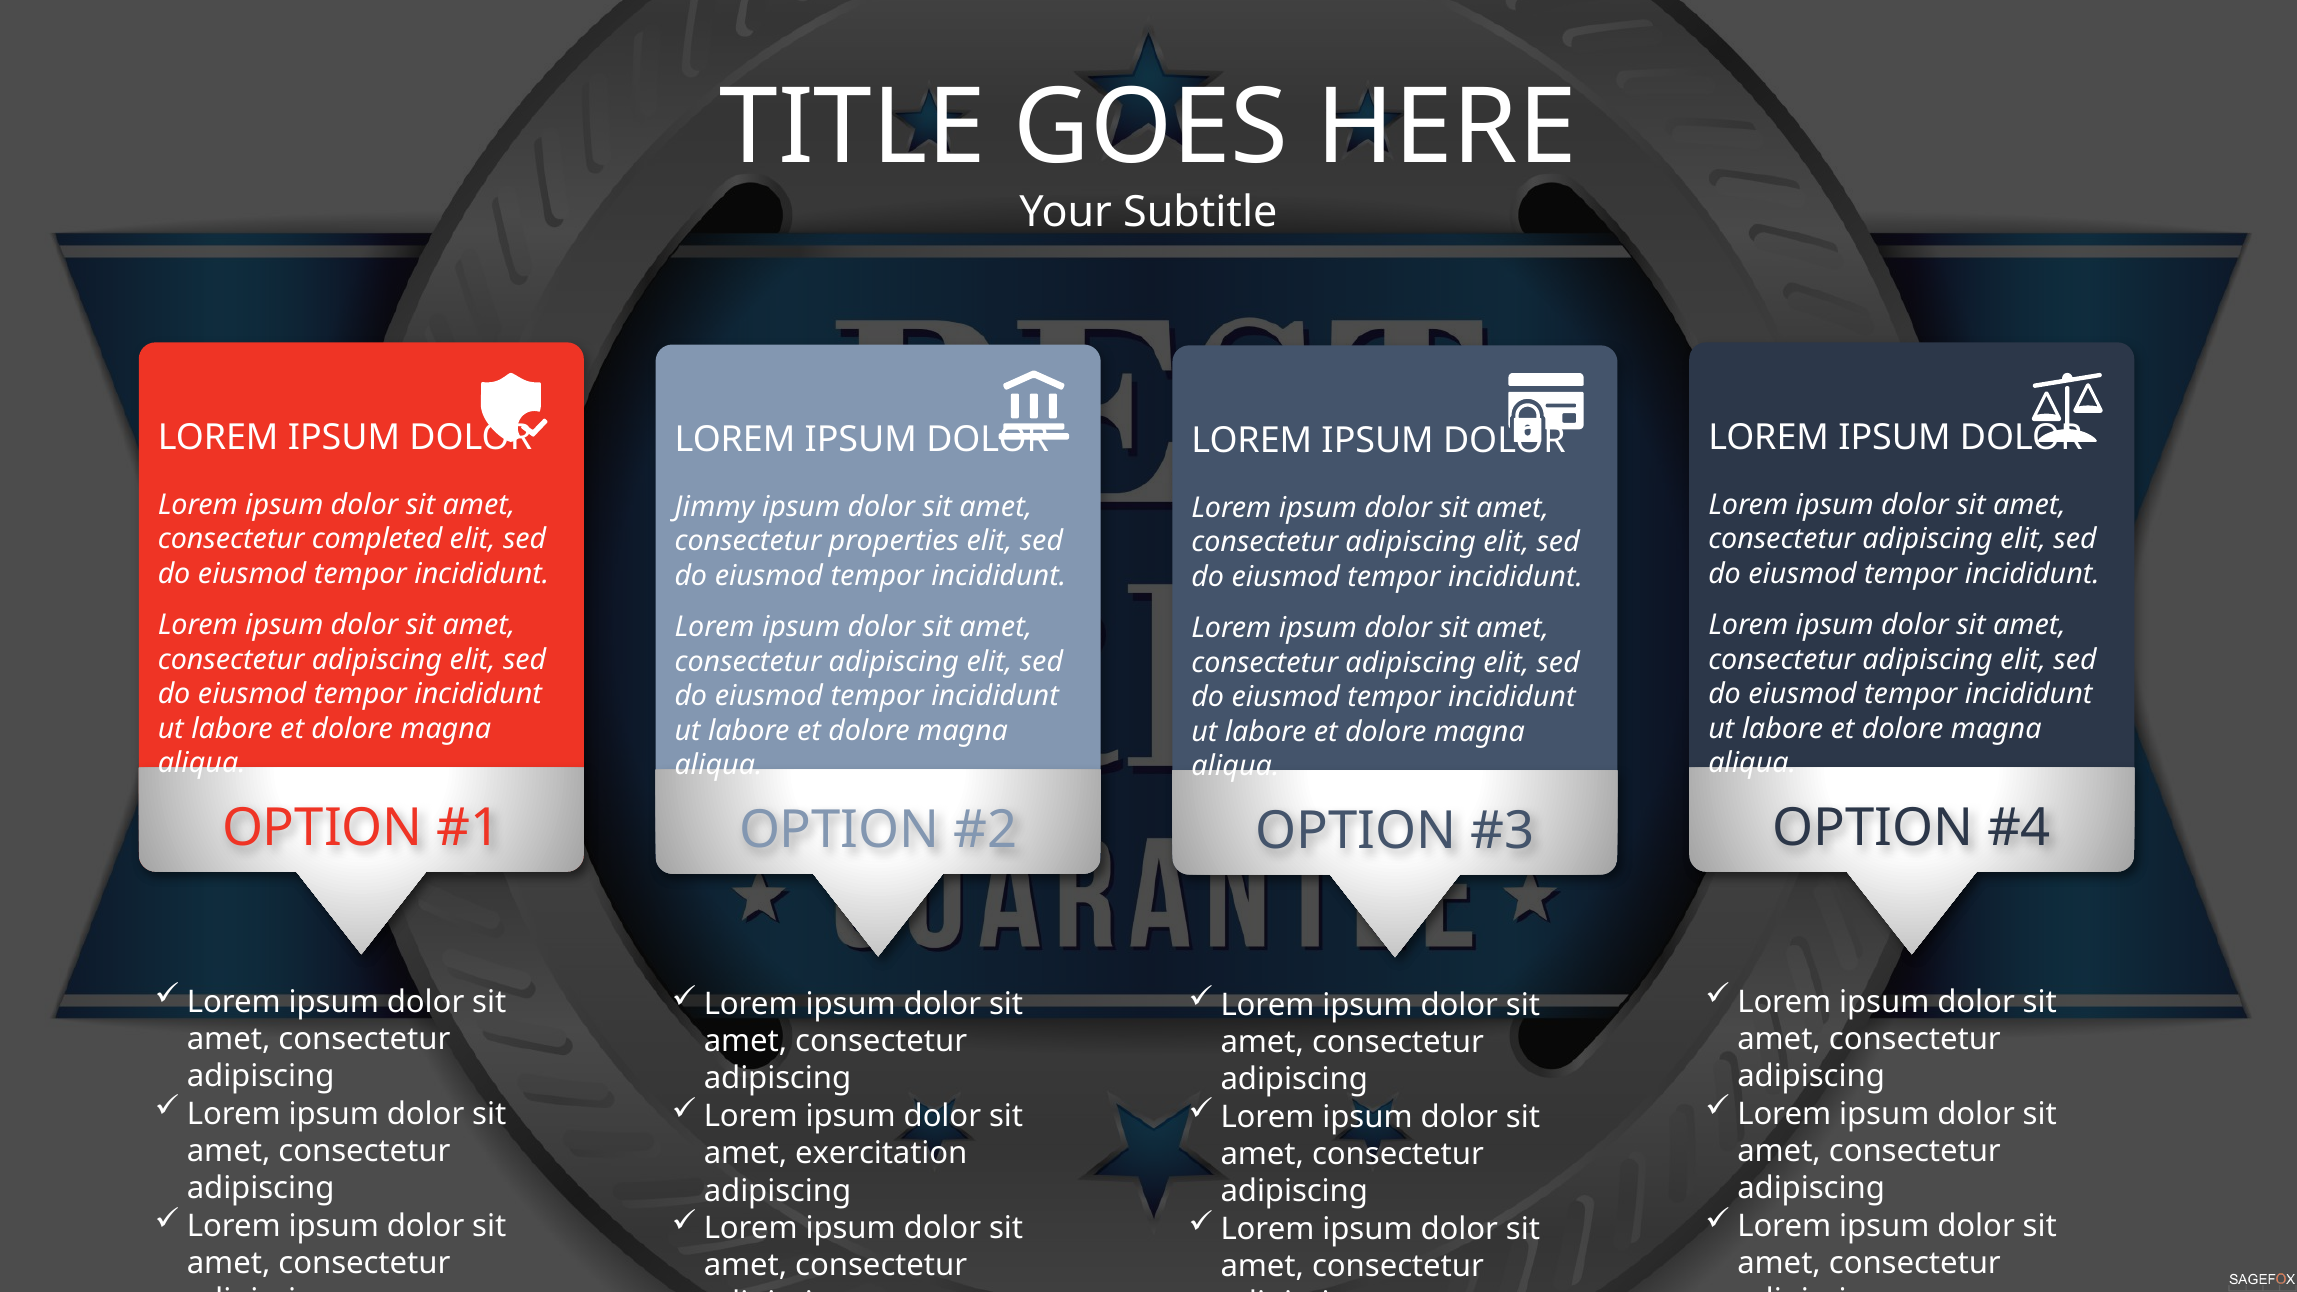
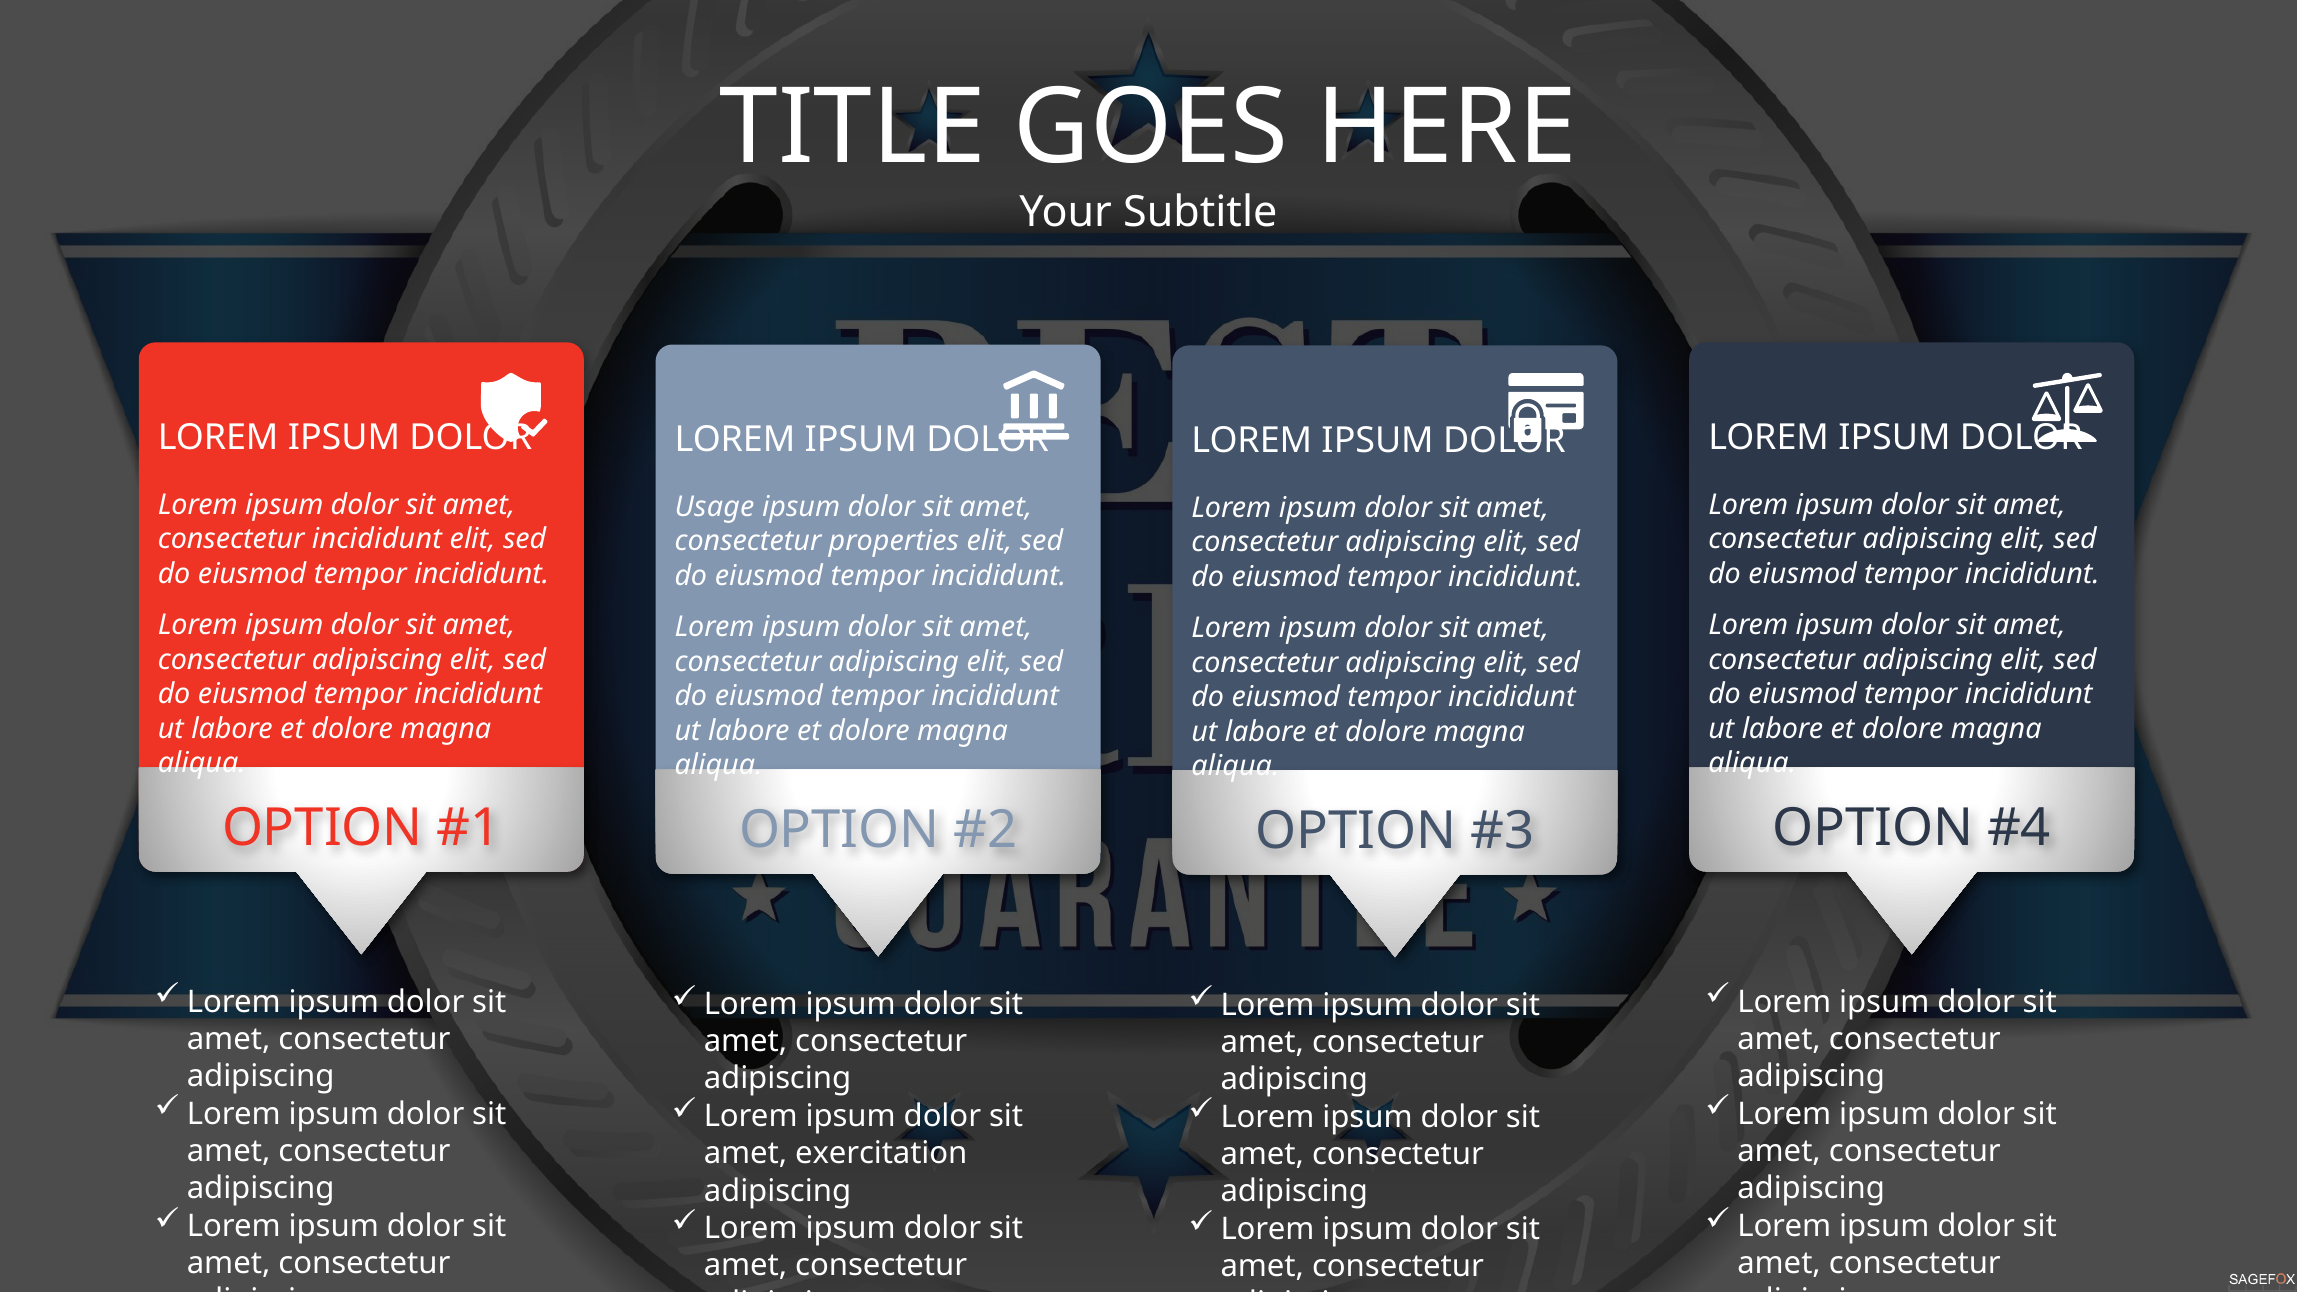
Jimmy: Jimmy -> Usage (715, 507)
consectetur completed: completed -> incididunt (377, 539)
